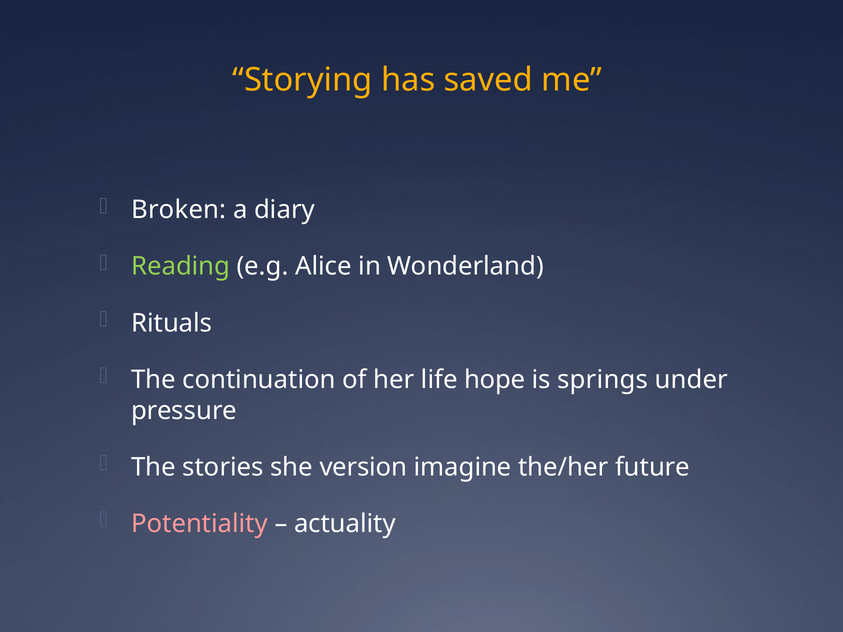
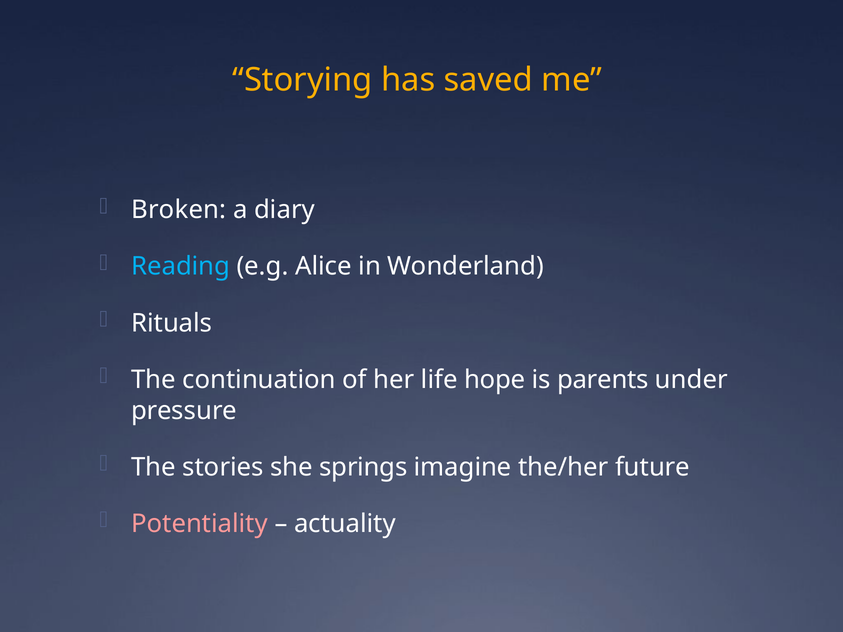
Reading colour: light green -> light blue (181, 267)
springs: springs -> parents (603, 380)
version: version -> springs (363, 467)
